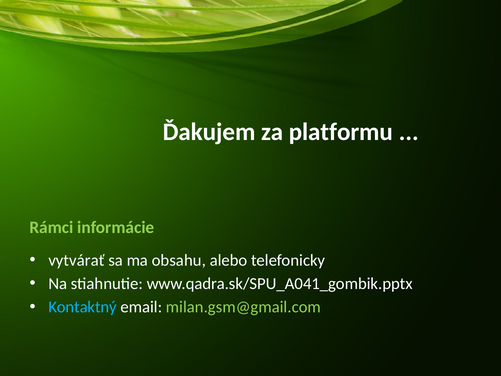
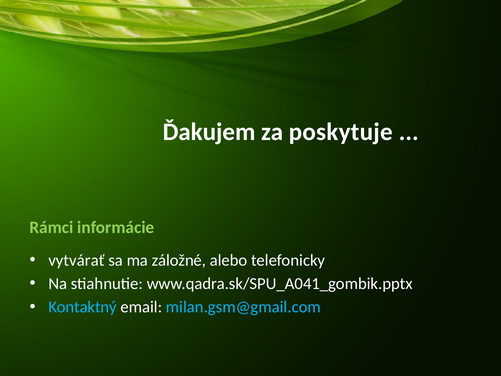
platformu: platformu -> poskytuje (341, 132)
obsahu: obsahu -> záložné (179, 260)
milan.gsm@gmail.com colour: light green -> light blue (243, 307)
